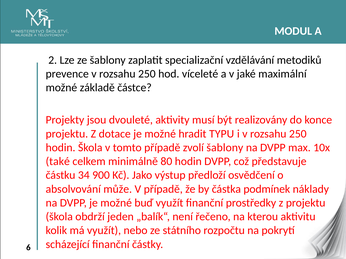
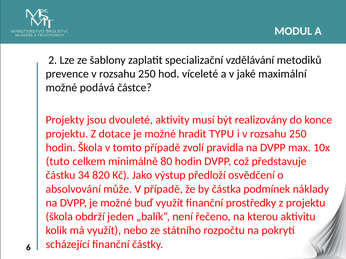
základě: základě -> podává (97, 88)
zvolí šablony: šablony -> pravidla (225, 148)
také: také -> tuto (58, 162)
900: 900 -> 820 (101, 176)
